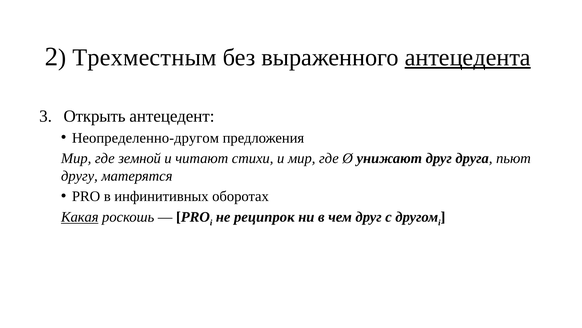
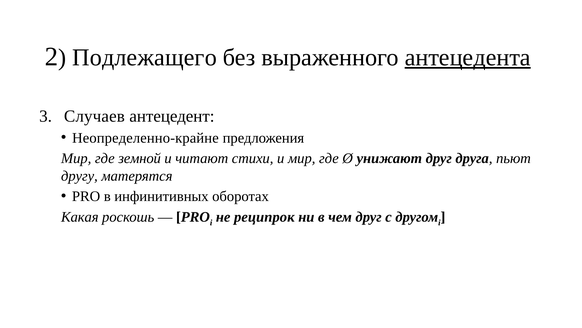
Трехместным: Трехместным -> Подлежащего (145, 57)
Открыть: Открыть -> Случаев (94, 116)
Неопределенно-другом: Неопределенно-другом -> Неопределенно-крайне (145, 138)
Какая underline: present -> none (80, 217)
